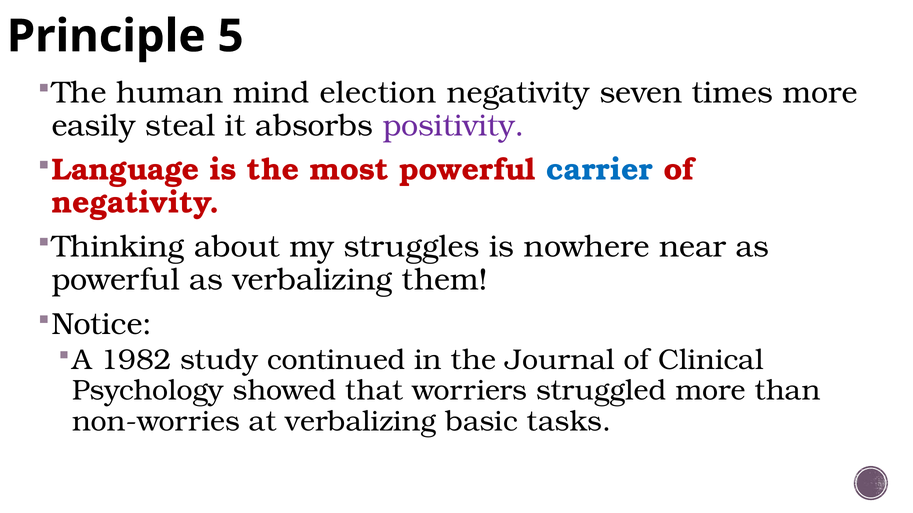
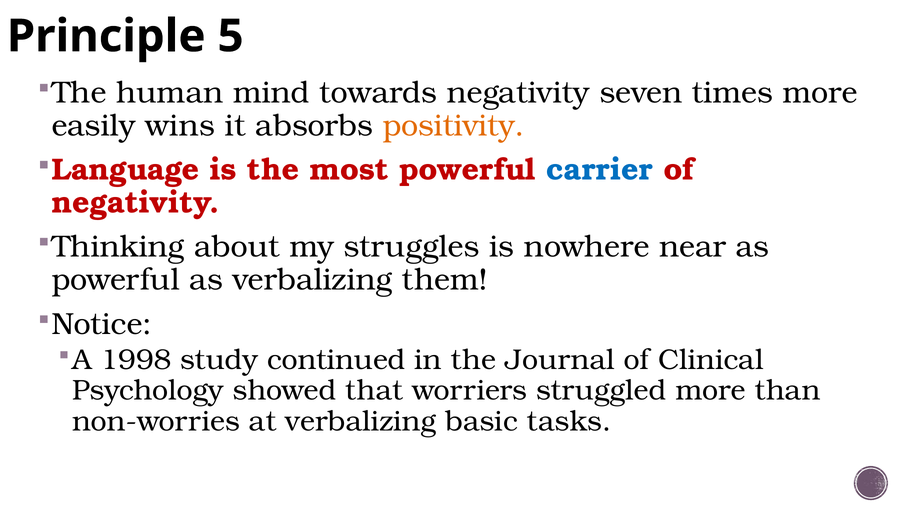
election: election -> towards (378, 93)
steal: steal -> wins (180, 126)
positivity colour: purple -> orange (454, 126)
1982: 1982 -> 1998 (136, 360)
